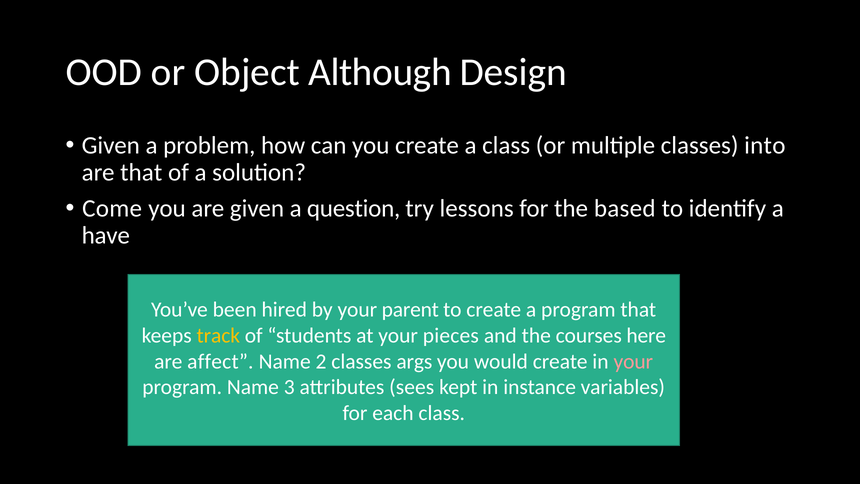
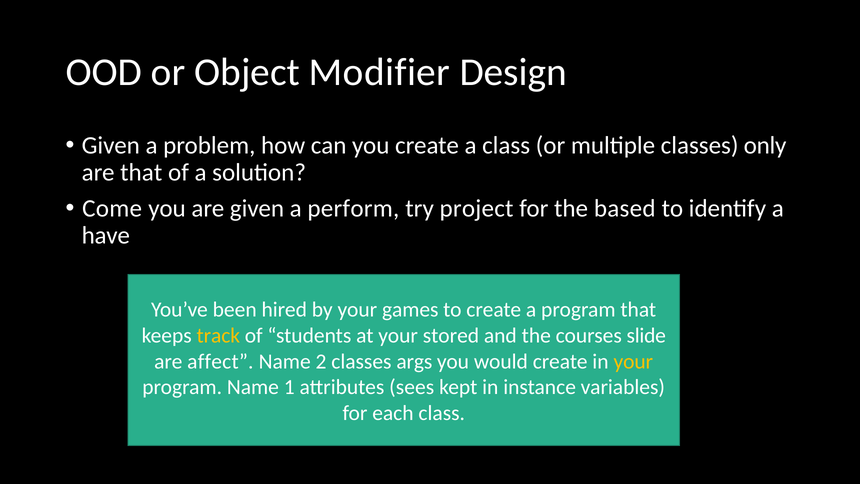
Although: Although -> Modifier (380, 72)
into: into -> only (765, 145)
question: question -> perform (353, 208)
lessons: lessons -> project (476, 208)
parent: parent -> games (410, 310)
pieces: pieces -> stored (451, 335)
here: here -> slide (646, 335)
your colour: pink -> yellow (633, 361)
3: 3 -> 1 (289, 387)
